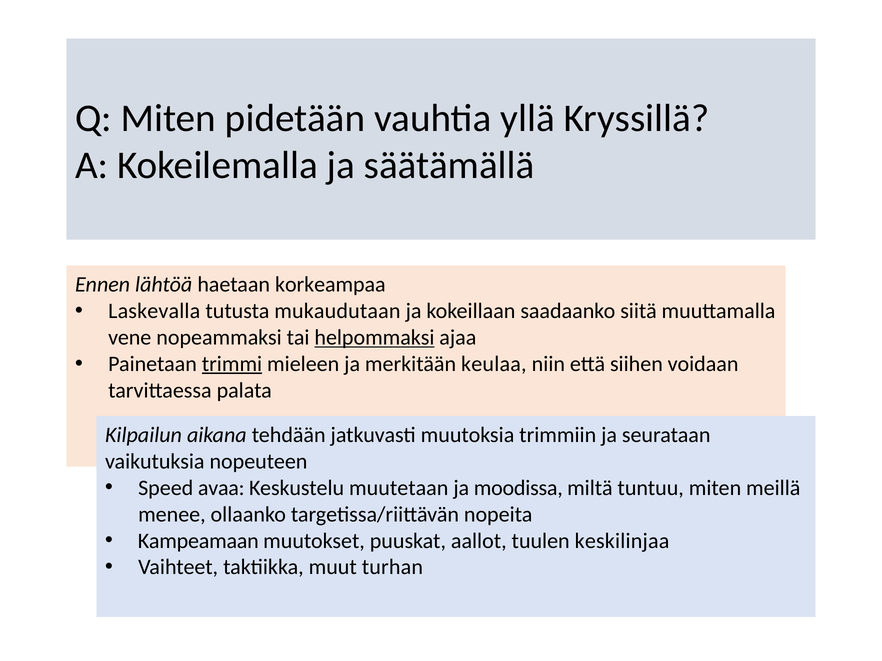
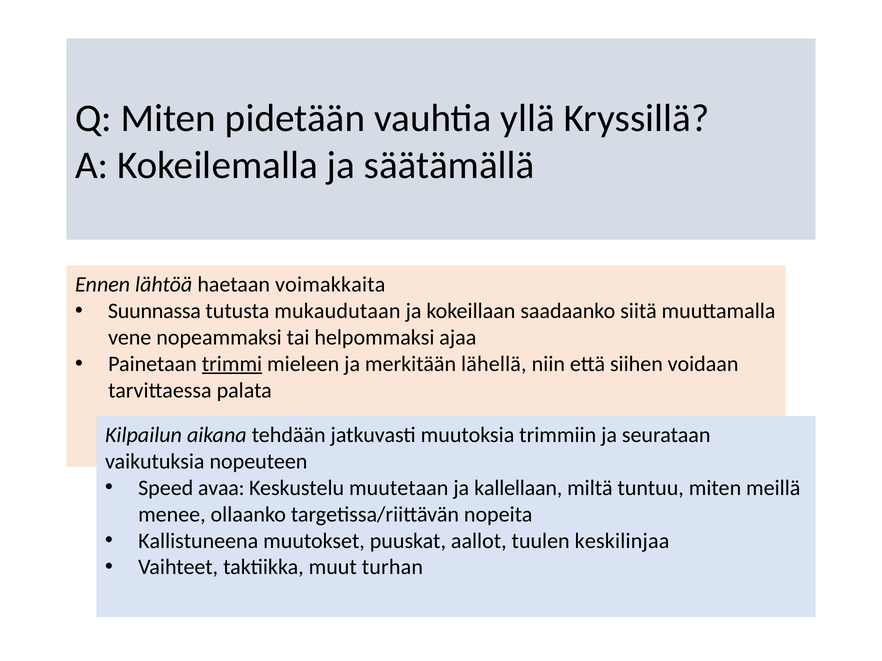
korkeampaa: korkeampaa -> voimakkaita (330, 285)
Laskevalla: Laskevalla -> Suunnassa (154, 311)
helpommaksi underline: present -> none (374, 338)
keulaa: keulaa -> lähellä (494, 364)
moodissa: moodissa -> kallellaan (518, 488)
Kampeamaan: Kampeamaan -> Kallistuneena (198, 541)
